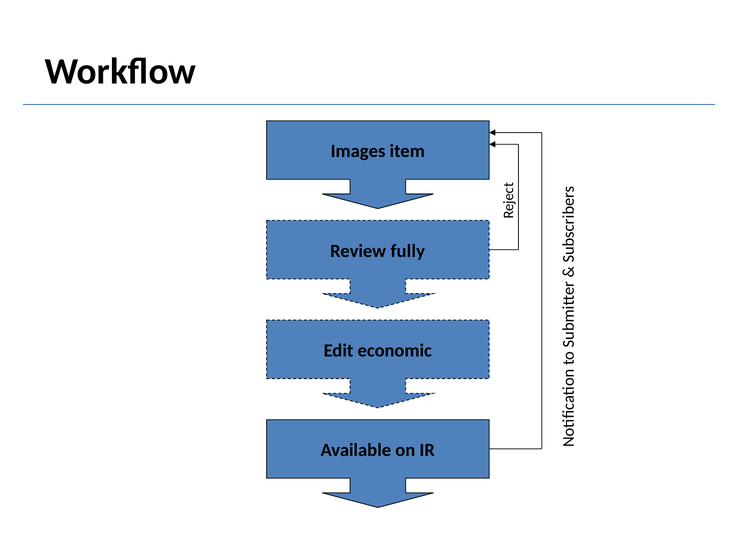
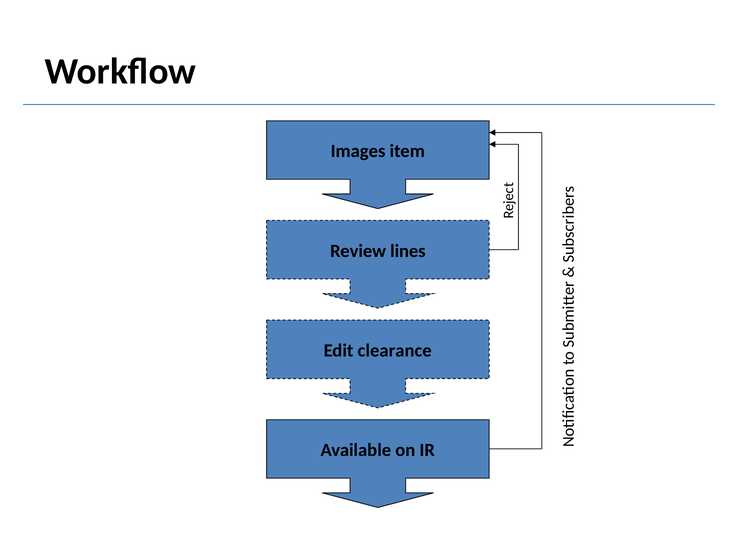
fully: fully -> lines (408, 251)
economic: economic -> clearance (395, 351)
